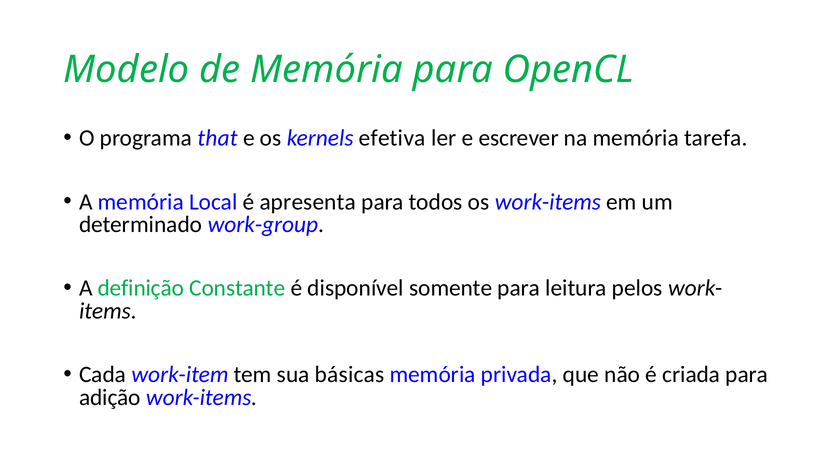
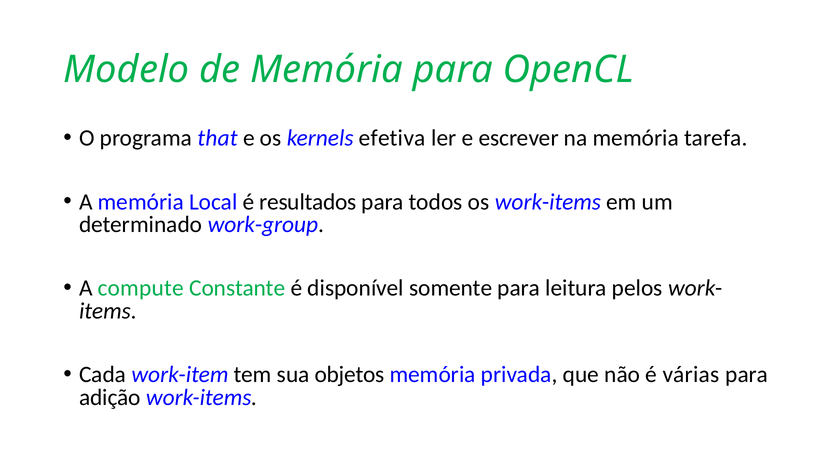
apresenta: apresenta -> resultados (308, 202)
definição: definição -> compute (141, 288)
básicas: básicas -> objetos (350, 375)
criada: criada -> várias (691, 375)
